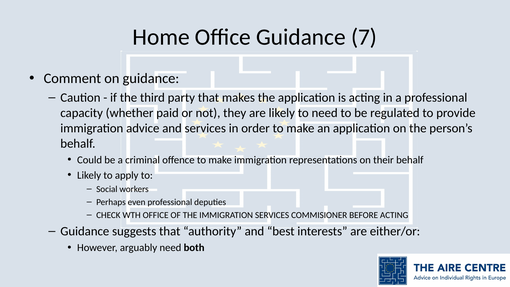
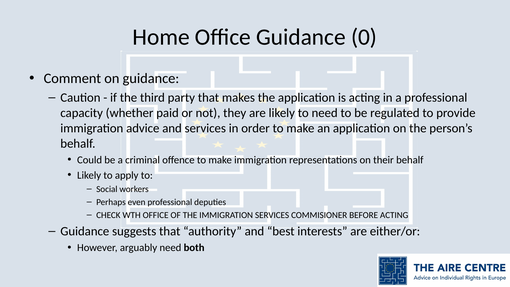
7: 7 -> 0 (364, 37)
